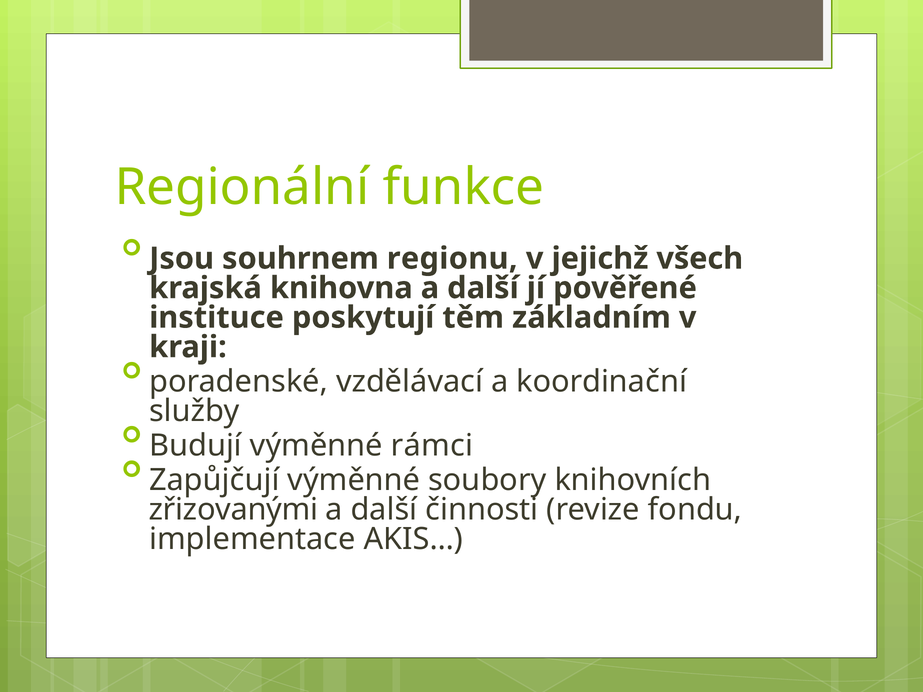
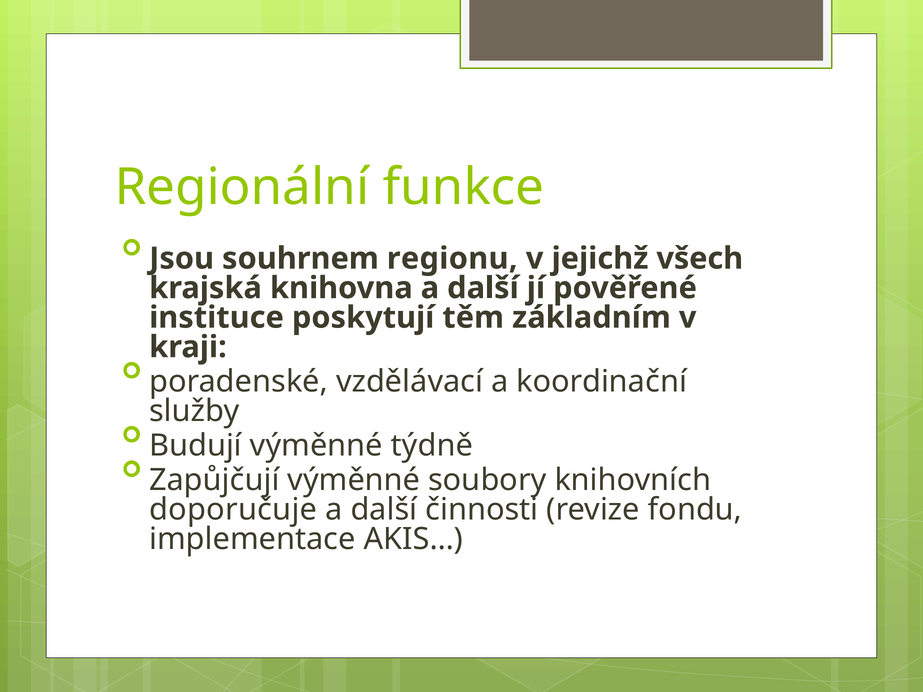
rámci: rámci -> týdně (432, 446)
zřizovanými: zřizovanými -> doporučuje (233, 510)
